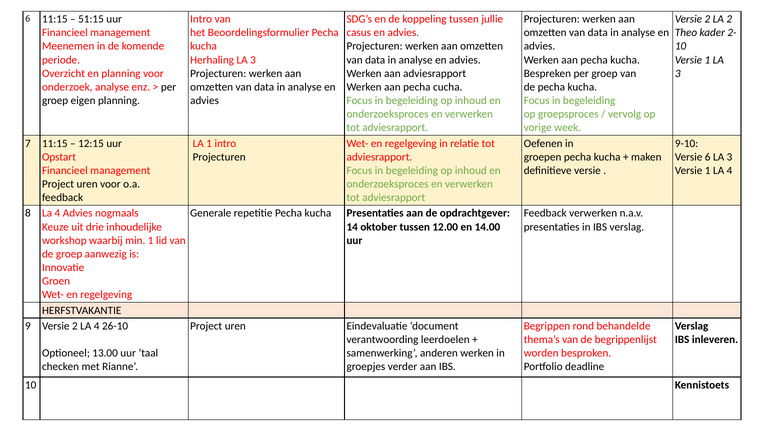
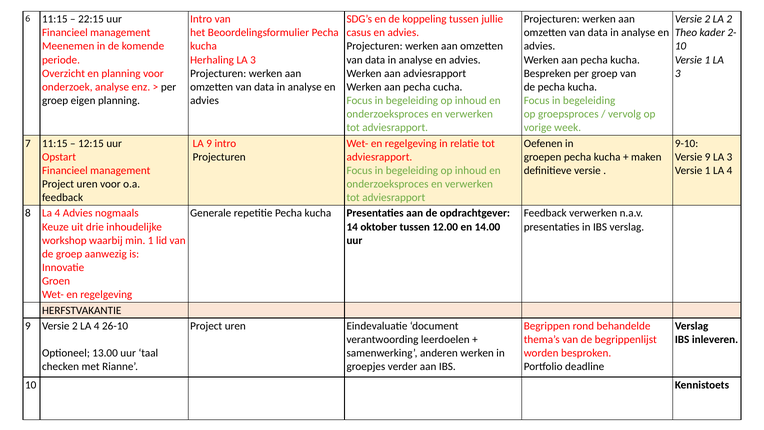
51:15: 51:15 -> 22:15 (91, 19)
LA 1: 1 -> 9 (209, 143)
Versie 6: 6 -> 9 (708, 157)
